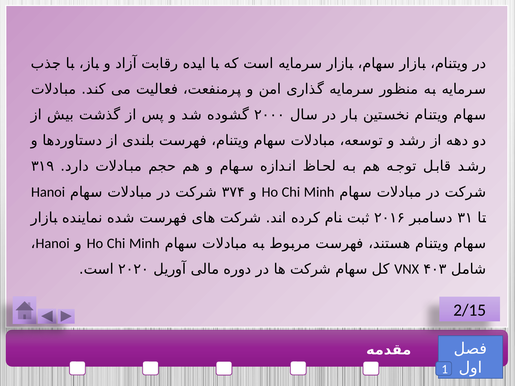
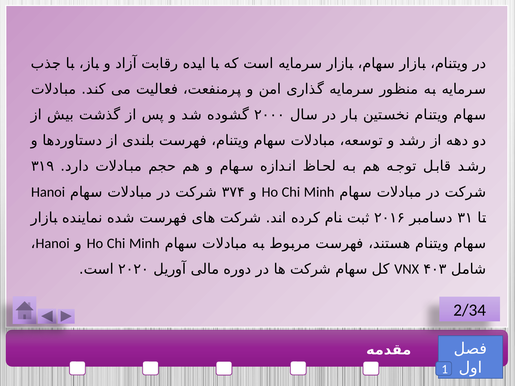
2/15: 2/15 -> 2/34 (470, 310)
